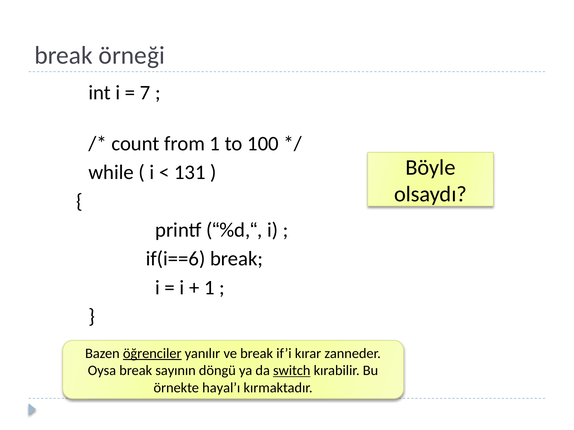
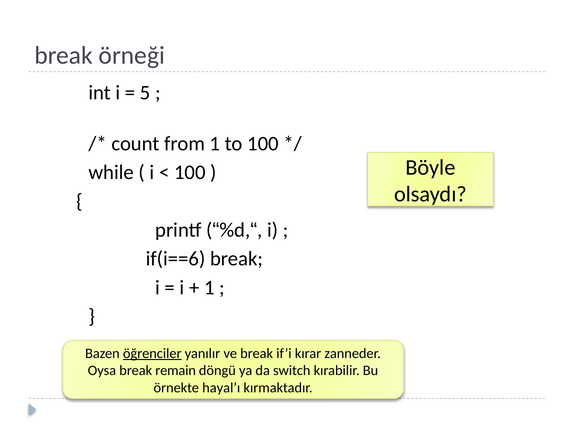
7: 7 -> 5 (145, 93)
131: 131 -> 100 (190, 173)
sayının: sayının -> remain (176, 371)
switch underline: present -> none (292, 371)
